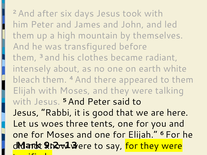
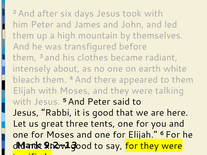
woes: woes -> great (52, 124)
were: were -> good (81, 146)
